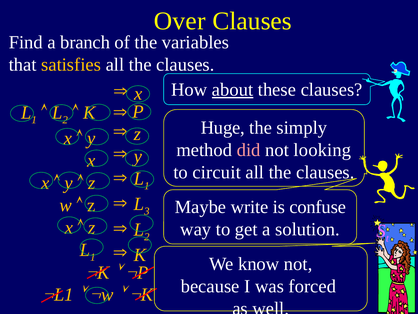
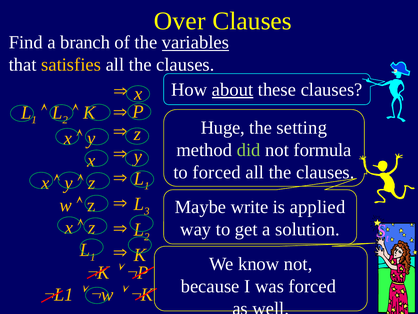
variables underline: none -> present (195, 42)
simply: simply -> setting (302, 128)
did colour: pink -> light green (249, 150)
looking: looking -> formula (323, 150)
to circuit: circuit -> forced (217, 172)
confuse: confuse -> applied (318, 207)
